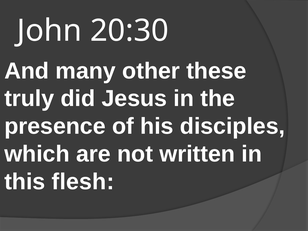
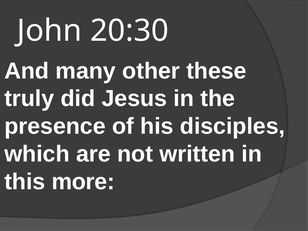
flesh: flesh -> more (83, 182)
